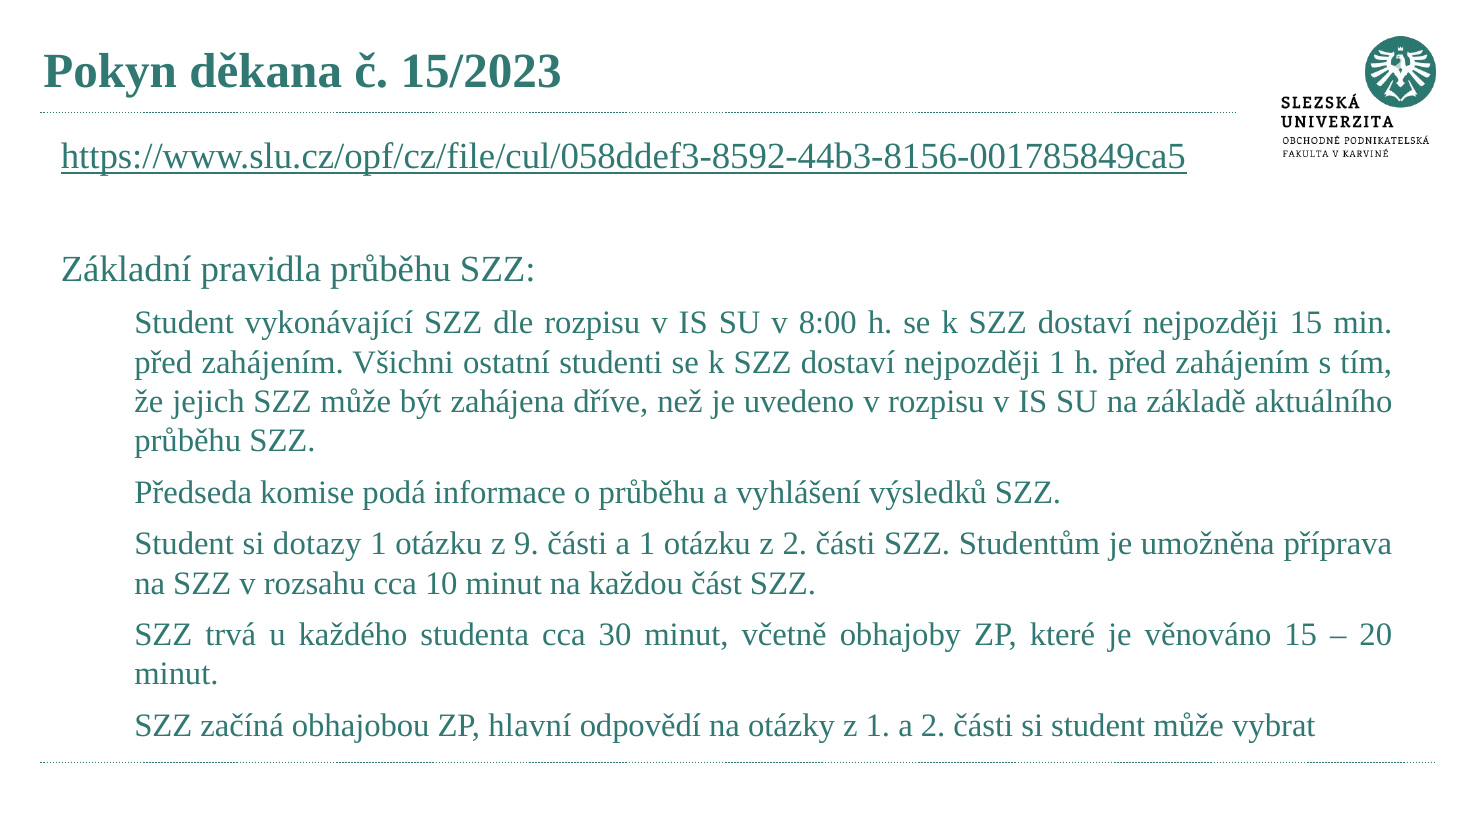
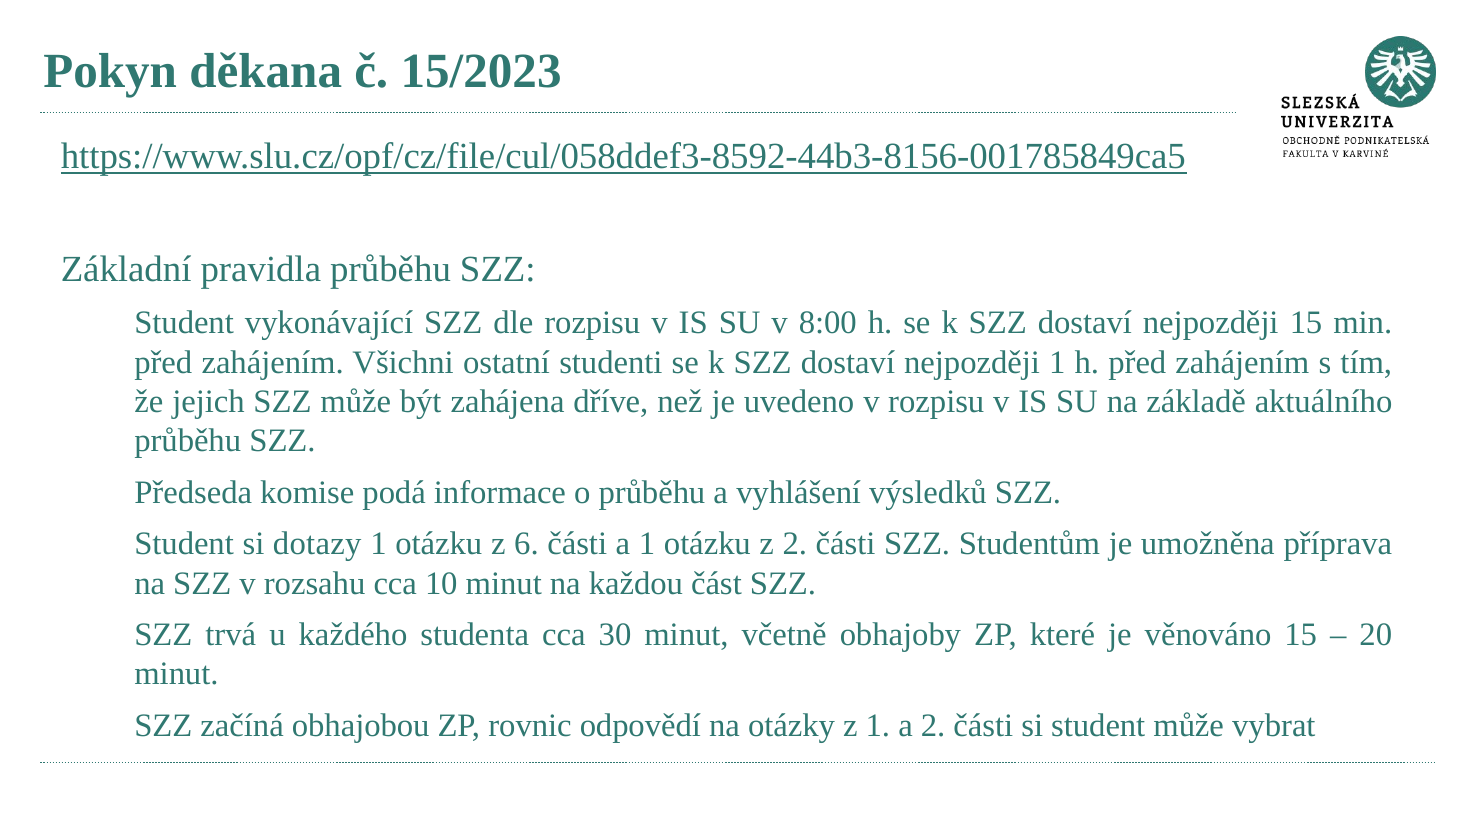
9: 9 -> 6 (526, 544)
hlavní: hlavní -> rovnic (530, 725)
